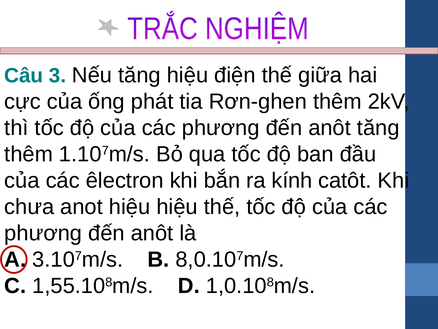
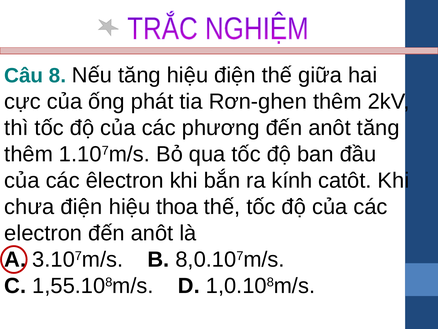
3: 3 -> 8 (58, 76)
chưa anot: anot -> điện (81, 207)
hiệu hiệu: hiệu -> thoa (177, 207)
phương: phương -> electron (43, 233)
